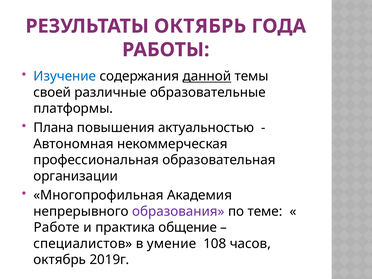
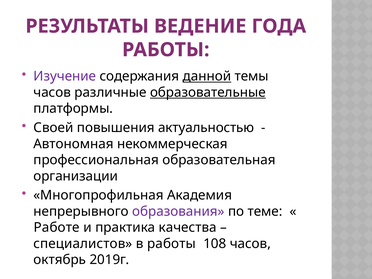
РЕЗУЛЬТАТЫ ОКТЯБРЬ: ОКТЯБРЬ -> ВЕДЕНИЕ (200, 26)
Изучение colour: blue -> purple (65, 76)
своей: своей -> часов (52, 92)
образовательные underline: none -> present (208, 92)
Плана: Плана -> Своей (53, 128)
общение: общение -> качества (188, 228)
в умение: умение -> работы (172, 244)
